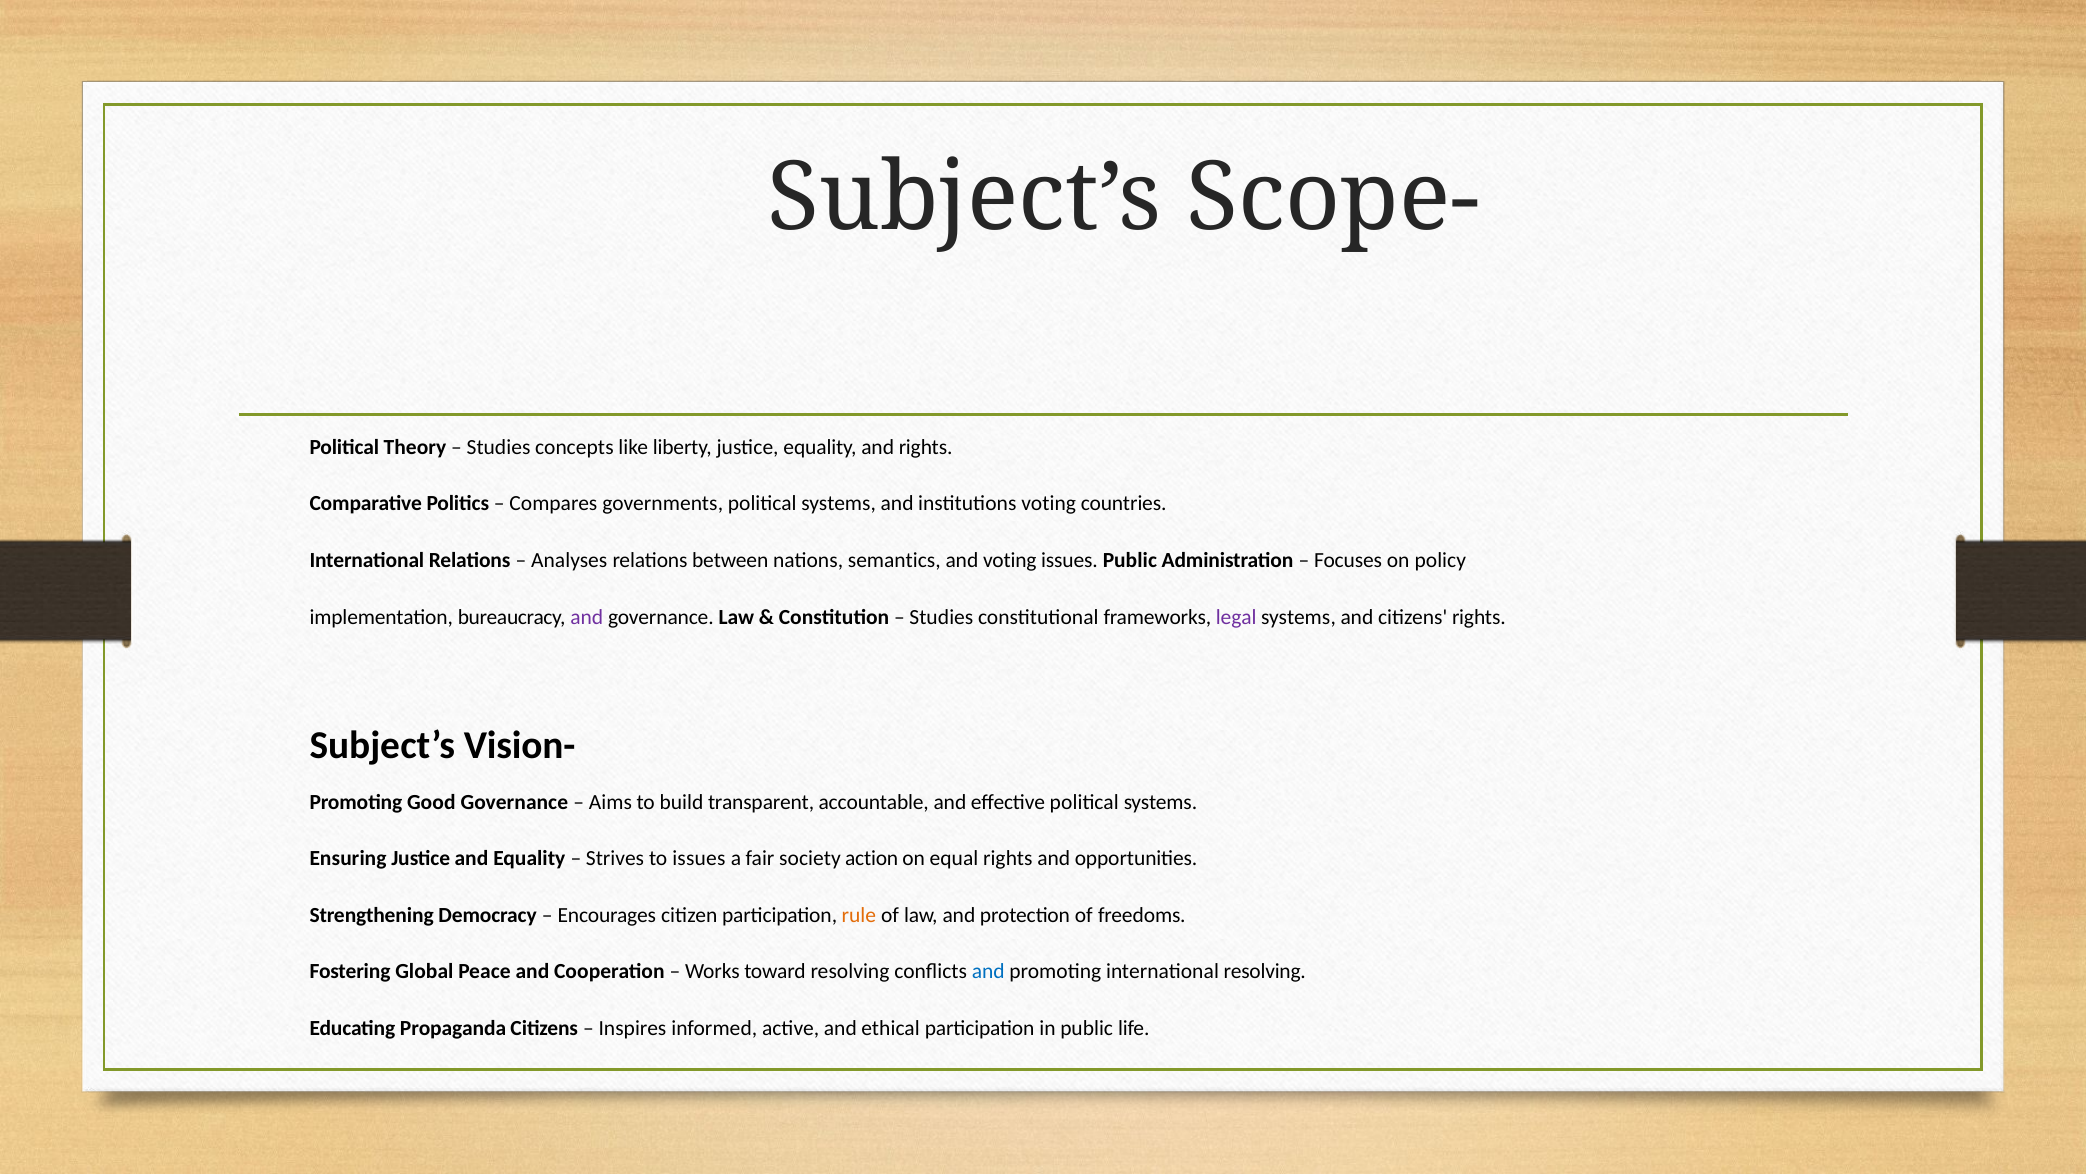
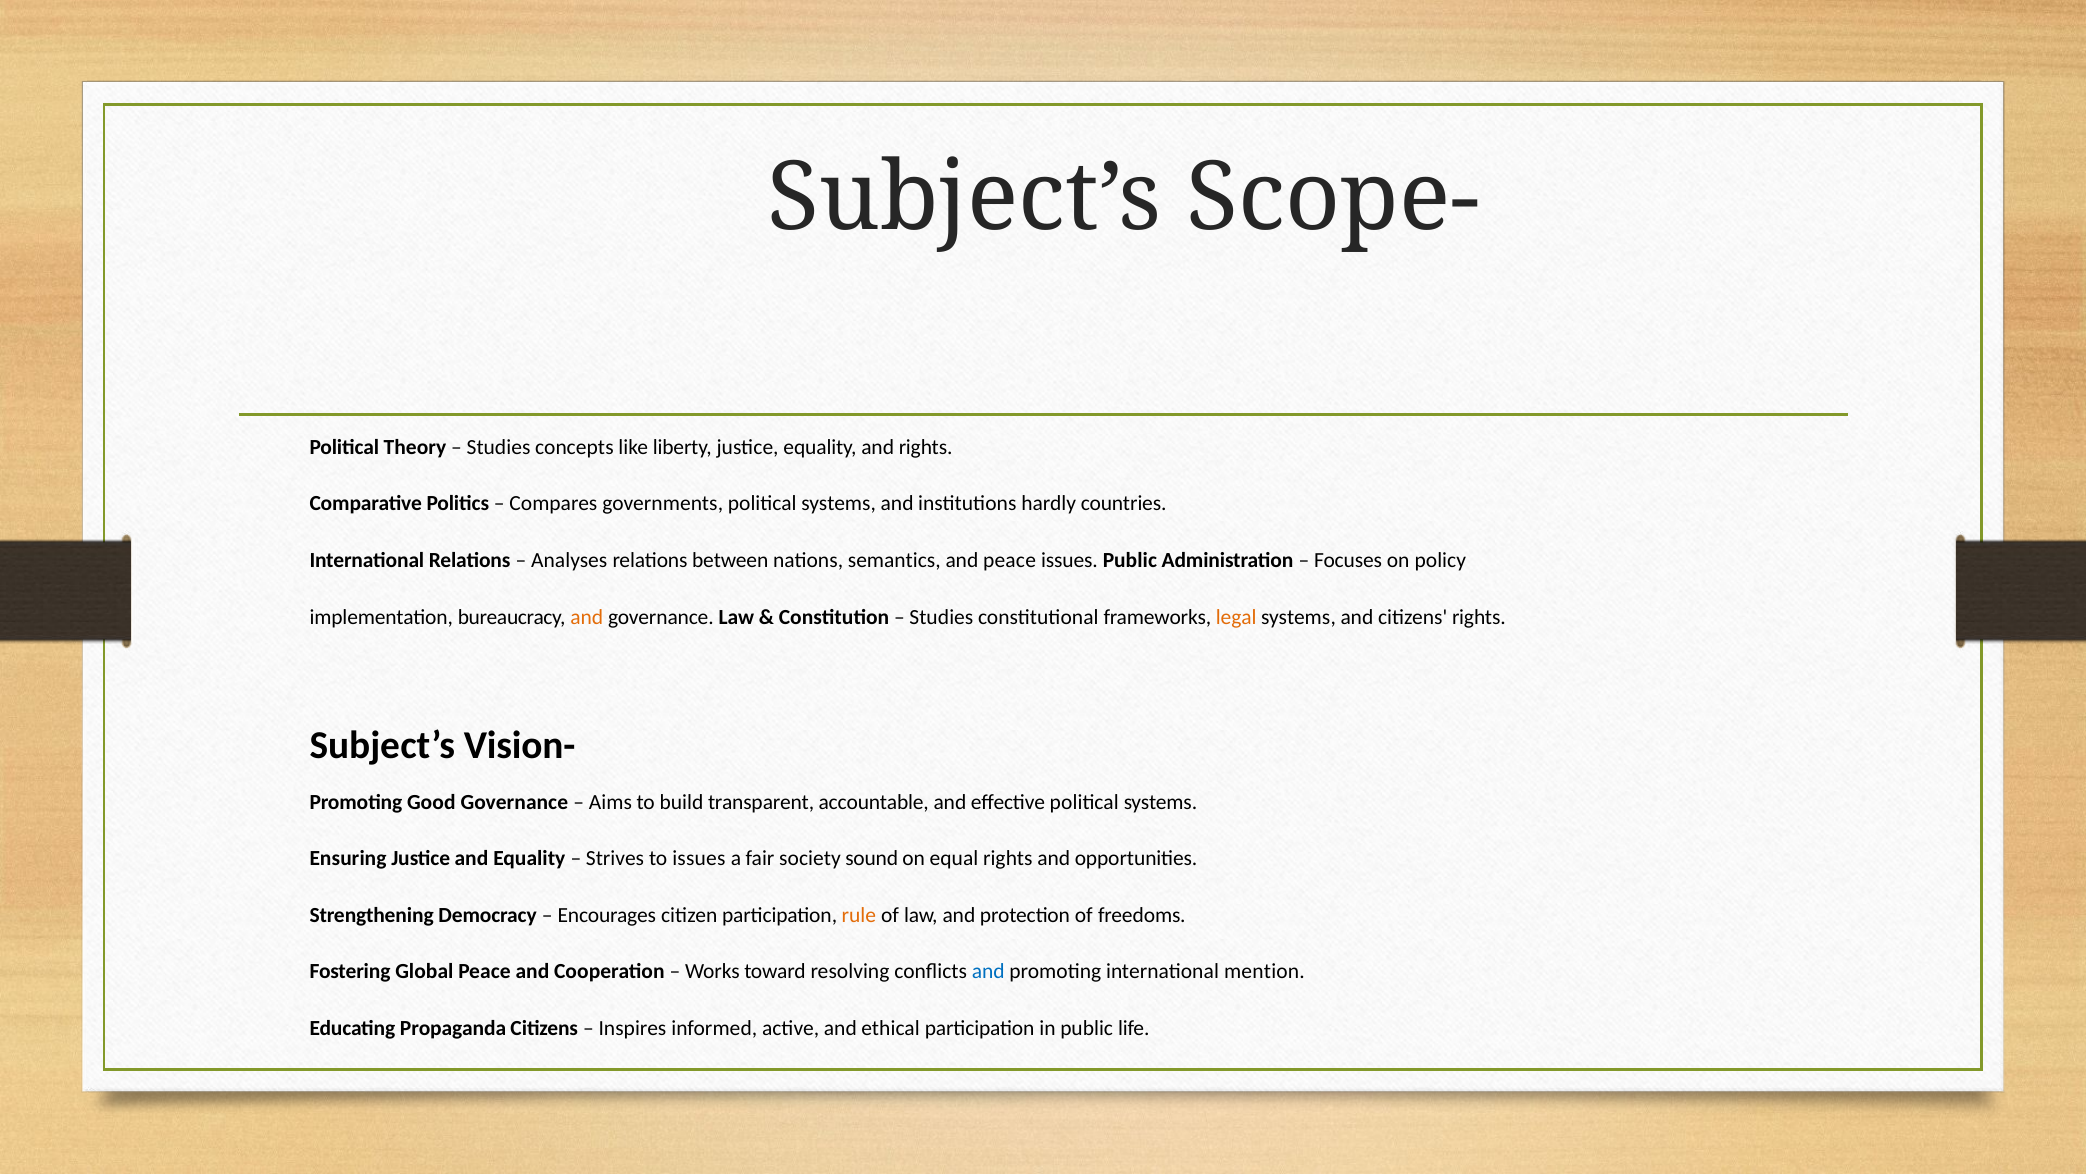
institutions voting: voting -> hardly (1049, 504)
and voting: voting -> peace (1010, 561)
and colour: purple -> orange (587, 617)
legal colour: purple -> orange (1236, 617)
action: action -> sound (872, 859)
international resolving: resolving -> mention (1264, 972)
